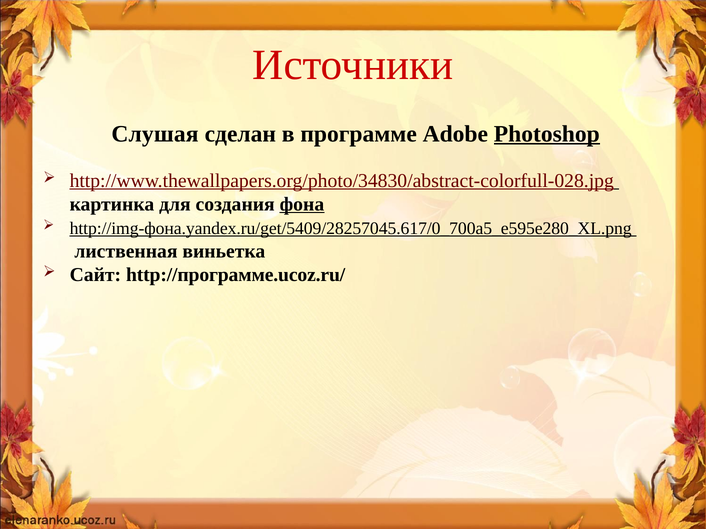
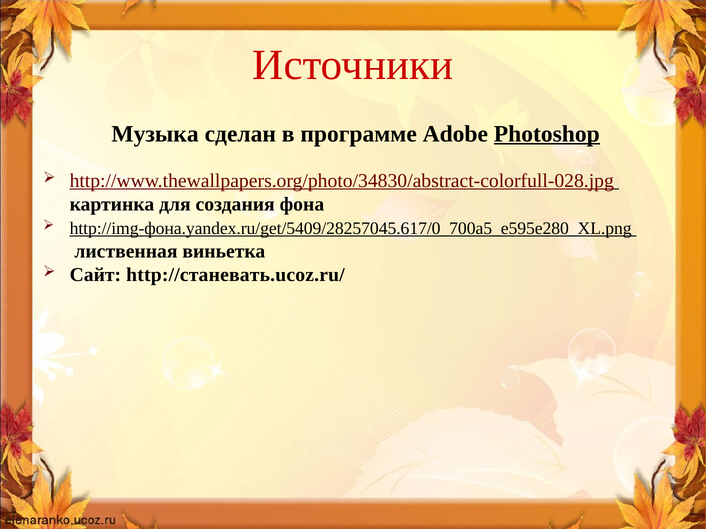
Слушая: Слушая -> Музыка (155, 134)
фона underline: present -> none (302, 204)
http://программе.ucoz.ru/: http://программе.ucoz.ru/ -> http://станевать.ucoz.ru/ (235, 275)
